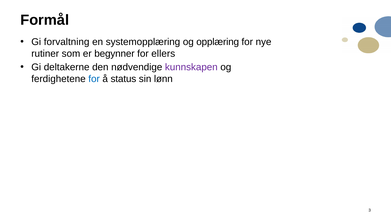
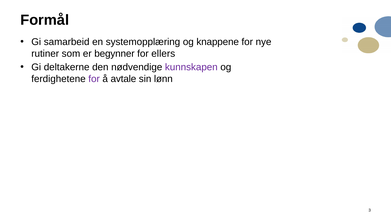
forvaltning: forvaltning -> samarbeid (67, 42)
opplæring: opplæring -> knappene (218, 42)
for colour: blue -> purple (94, 79)
status: status -> avtale (123, 79)
